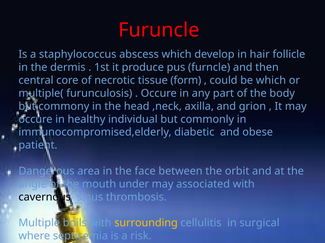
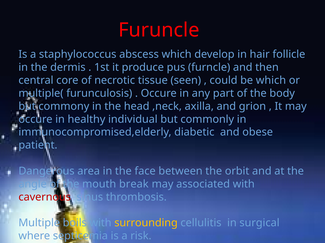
form: form -> seen (186, 81)
under: under -> break (134, 185)
cavernous colour: black -> red (45, 198)
